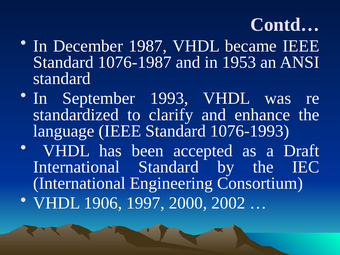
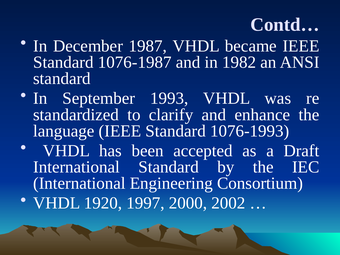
1953: 1953 -> 1982 (239, 62)
1906: 1906 -> 1920 (103, 203)
